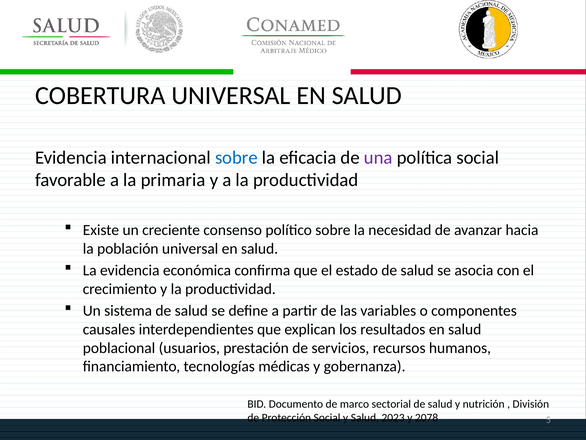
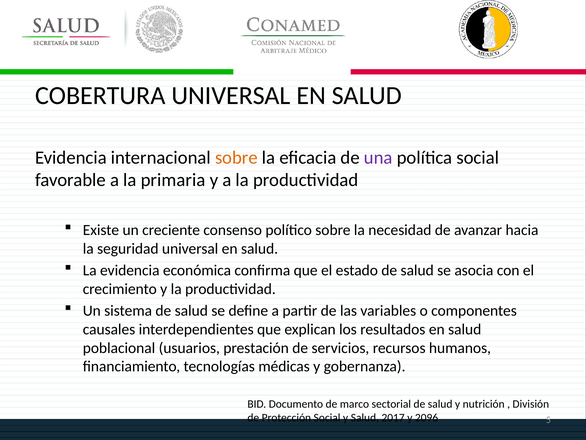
sobre colour: blue -> orange (236, 157)
población: población -> seguridad (128, 248)
2023: 2023 -> 2017 (393, 417)
2078: 2078 -> 2096 (427, 417)
